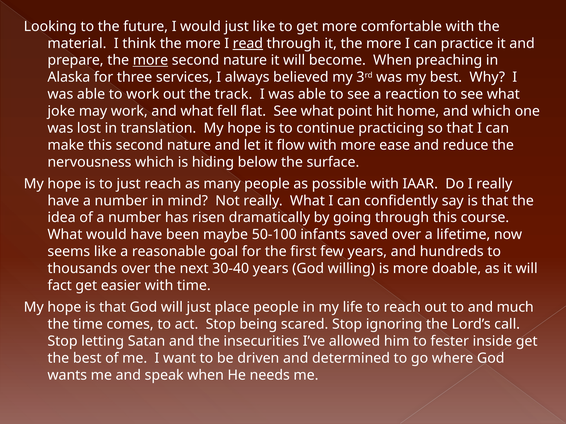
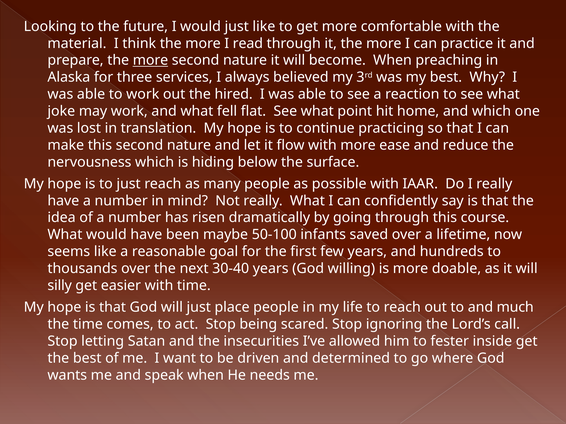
read underline: present -> none (248, 43)
track: track -> hired (234, 94)
fact: fact -> silly (60, 286)
